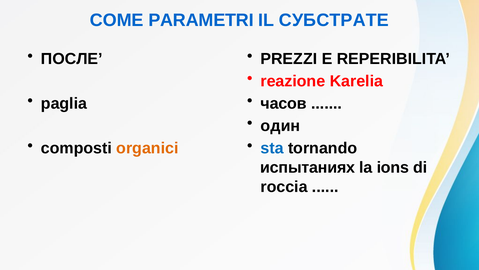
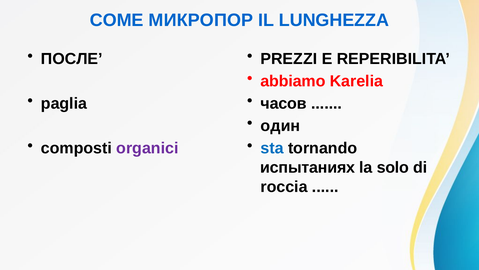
PARAMETRI: PARAMETRI -> МИКРОПОР (201, 20)
СУБСТРАТЕ: СУБСТРАТЕ -> LUNGHEZZA (334, 20)
reazione: reazione -> abbiamo (293, 81)
organici colour: orange -> purple (147, 148)
ions: ions -> solo (393, 167)
